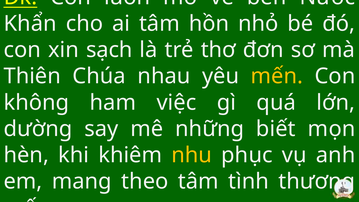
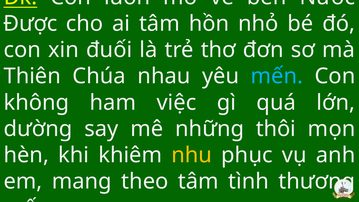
Khẩn: Khẩn -> Được (30, 24)
sạch: sạch -> đuối (109, 50)
mến colour: yellow -> light blue (277, 76)
biết: biết -> thôi (276, 129)
